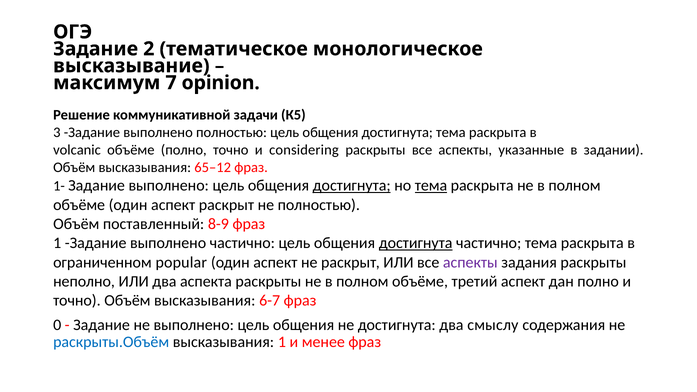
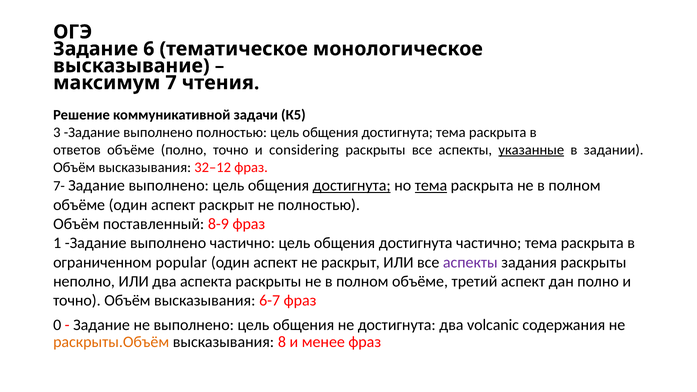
2: 2 -> 6 (149, 49)
opinion: opinion -> чтения (221, 83)
volcanic: volcanic -> ответов (77, 150)
указанные underline: none -> present (531, 150)
65–12: 65–12 -> 32–12 (213, 167)
1-: 1- -> 7- (59, 186)
достигнута underline: present -> none (416, 243)
смыслу: смыслу -> volcanic (493, 325)
раскрыты.Объём colour: blue -> orange (111, 342)
высказывания 1: 1 -> 8 (282, 342)
